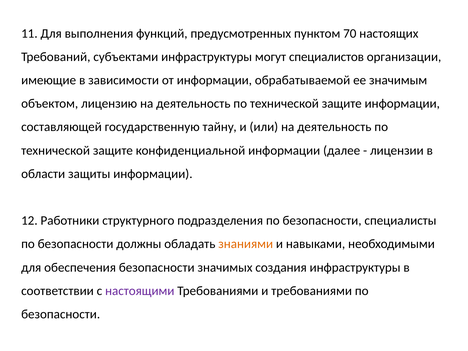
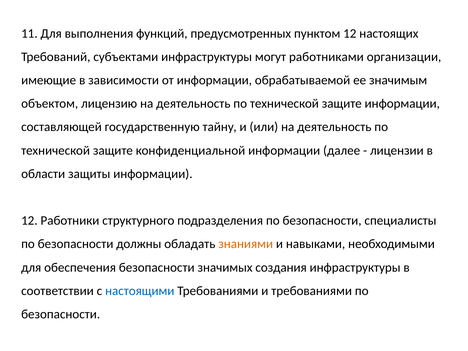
пунктом 70: 70 -> 12 (350, 33)
специалистов: специалистов -> работниками (326, 57)
настоящими colour: purple -> blue (140, 291)
